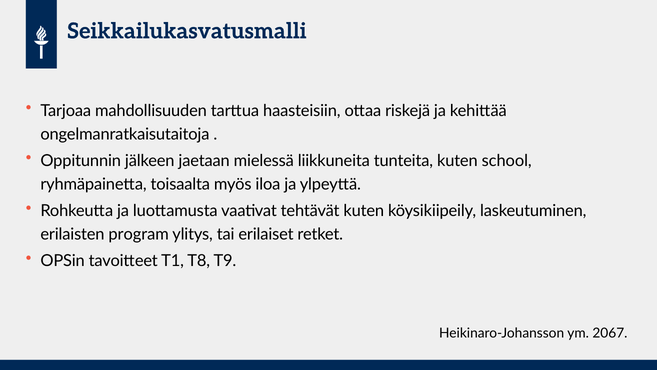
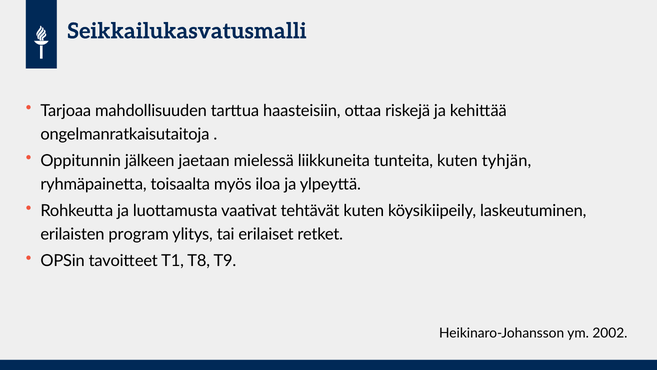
school: school -> tyhjän (507, 161)
2067: 2067 -> 2002 (610, 333)
